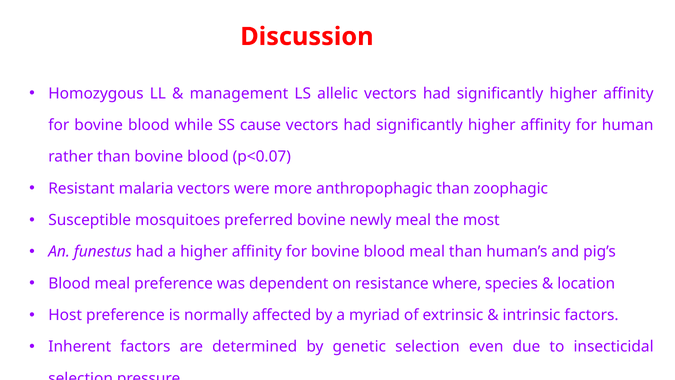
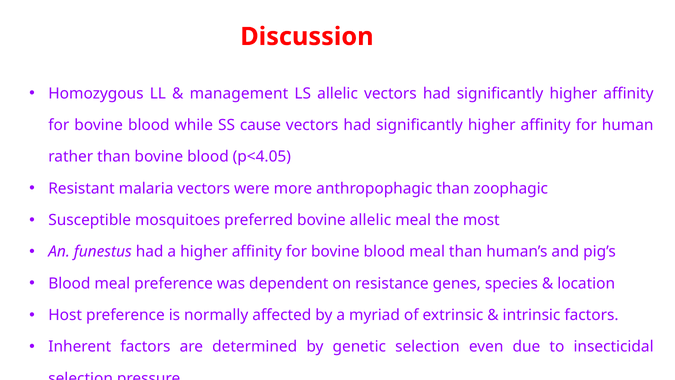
p<0.07: p<0.07 -> p<4.05 (262, 157)
bovine newly: newly -> allelic (370, 220)
where: where -> genes (457, 283)
